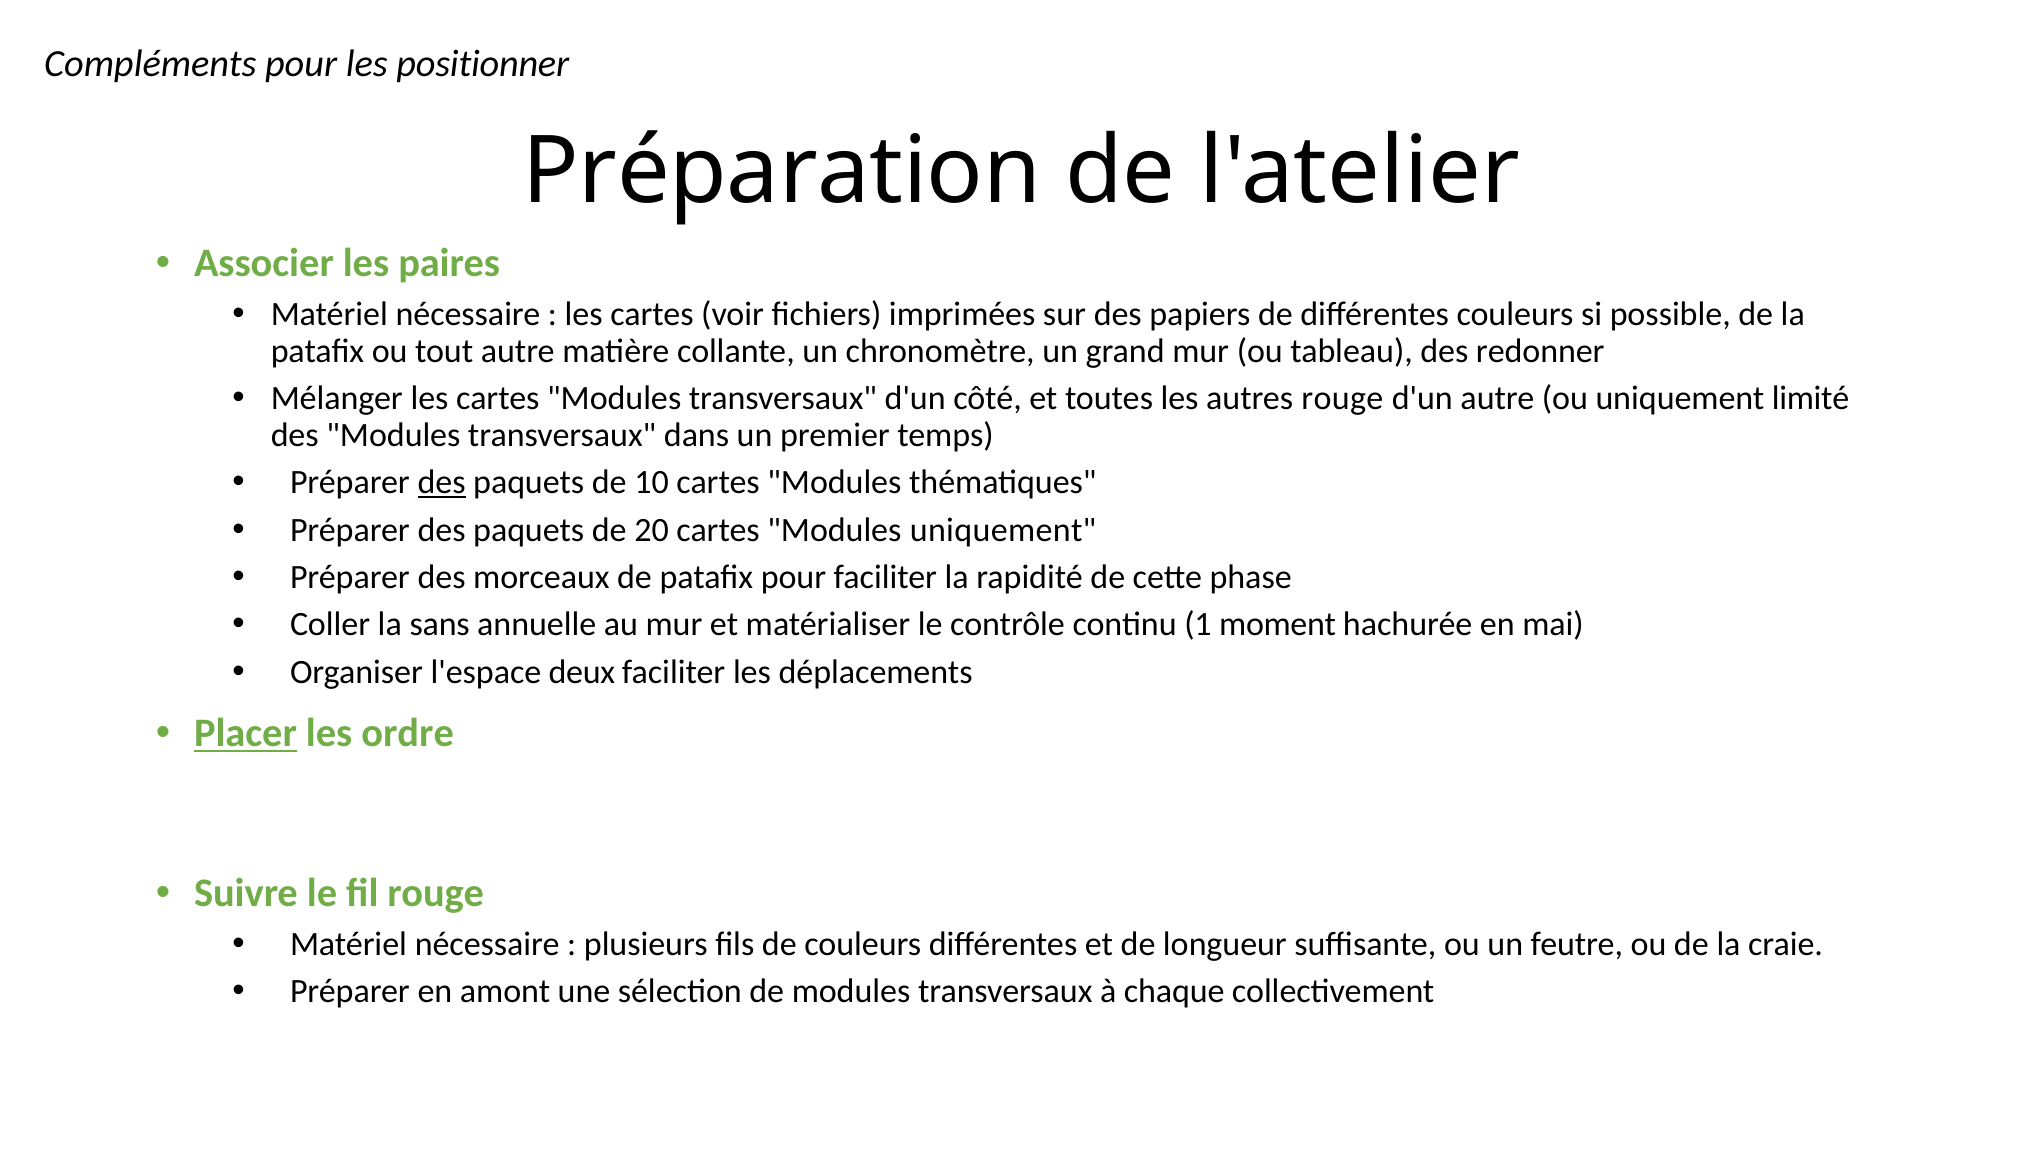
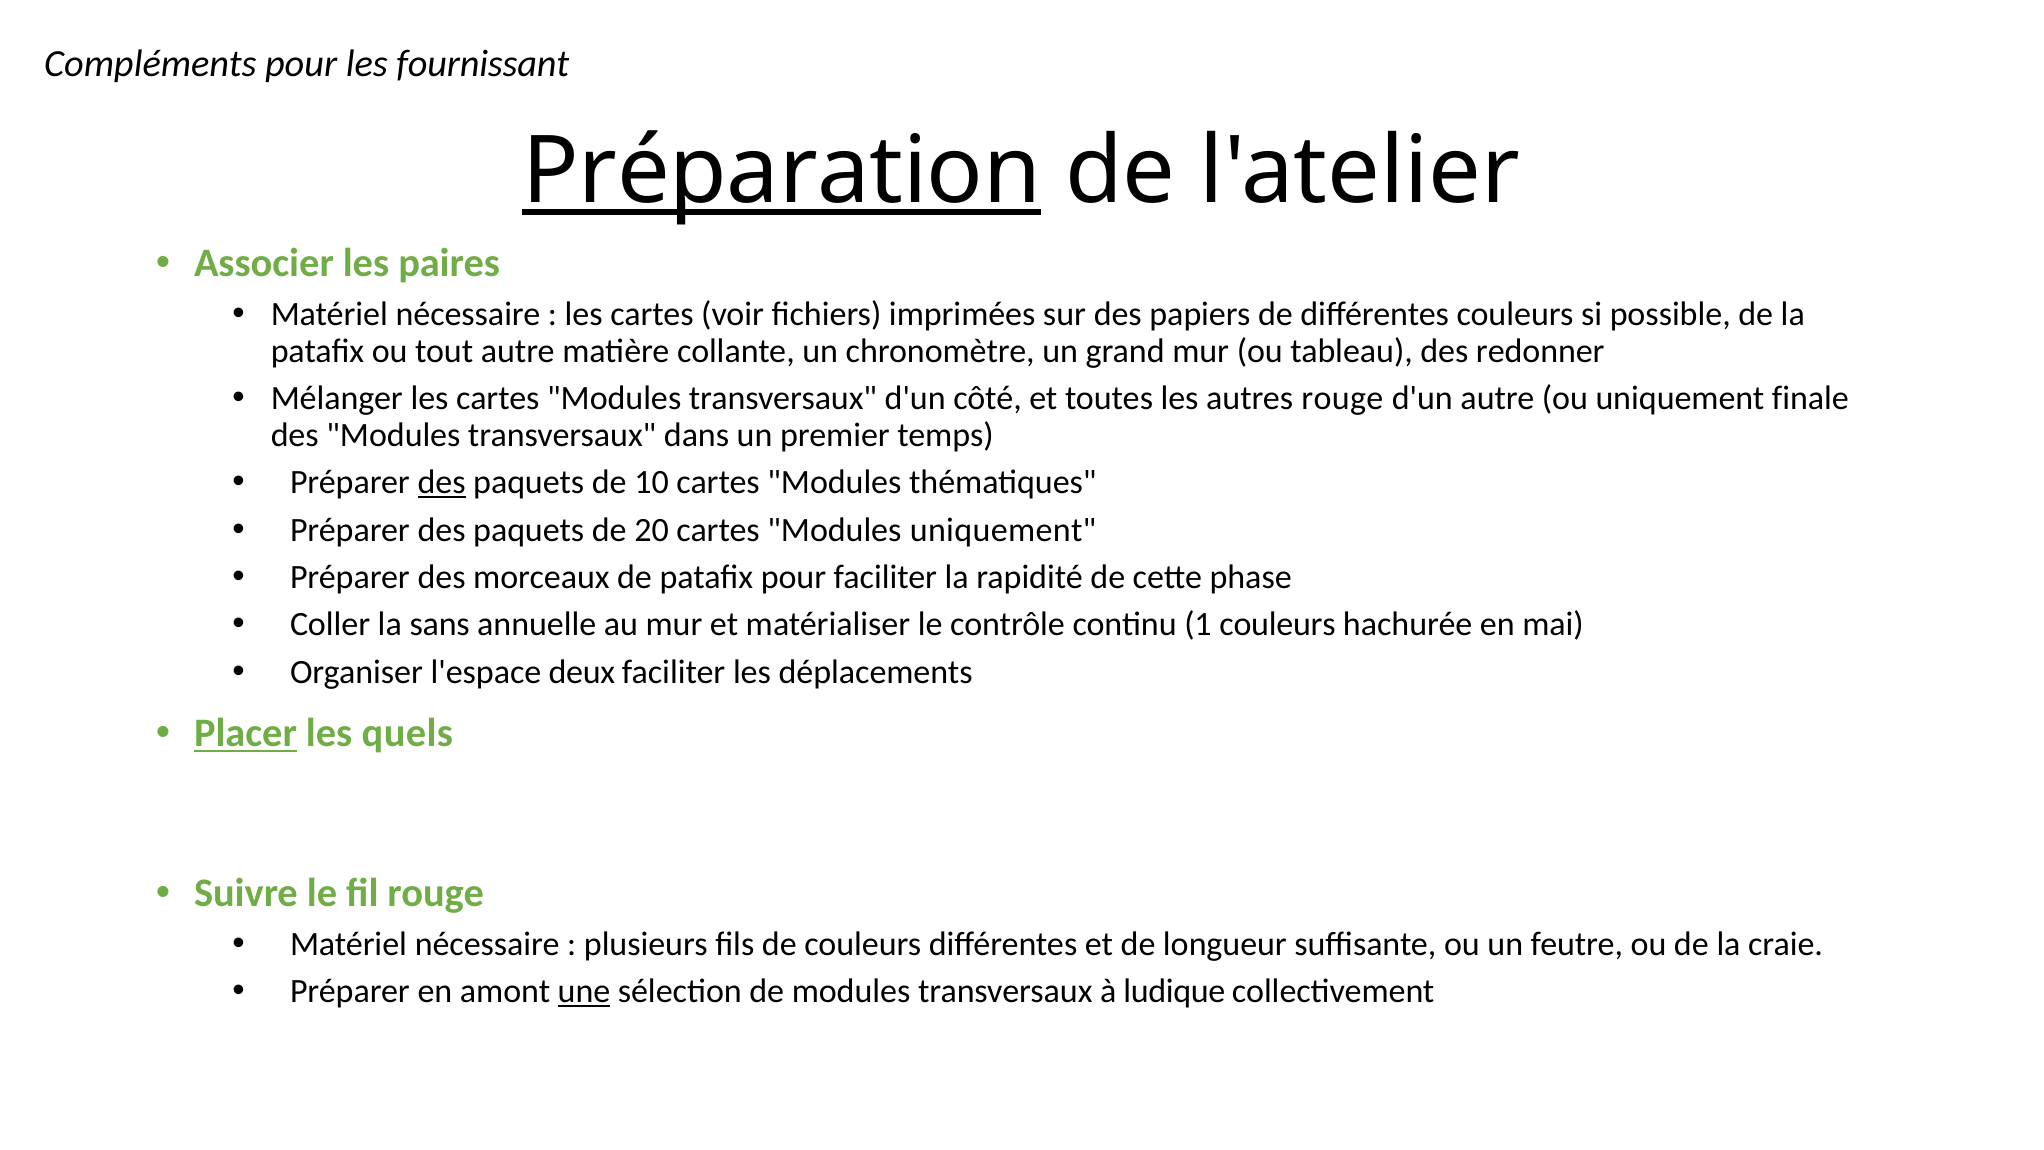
positionner: positionner -> fournissant (483, 64)
Préparation underline: none -> present (782, 172)
limité: limité -> finale (1810, 398)
1 moment: moment -> couleurs (1278, 624)
ordre: ordre -> quels (407, 733)
une underline: none -> present (584, 991)
chaque: chaque -> ludique (1174, 991)
